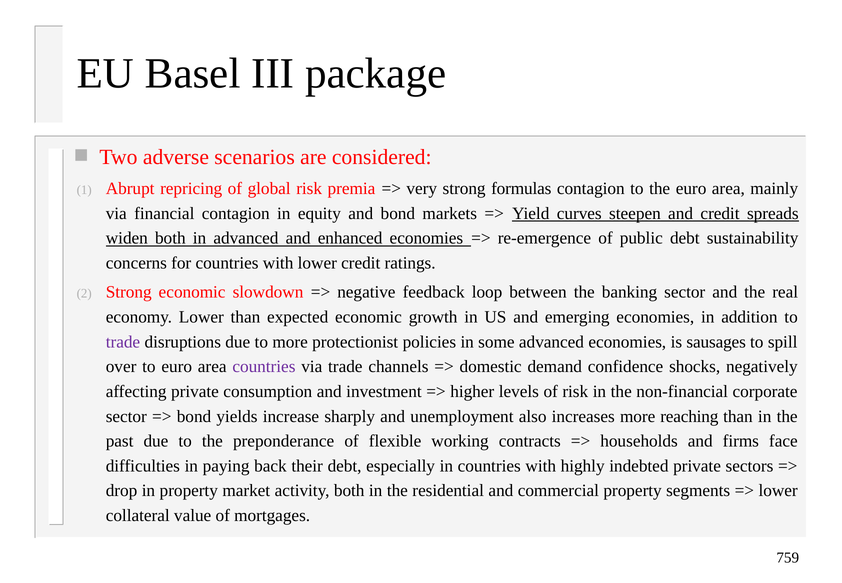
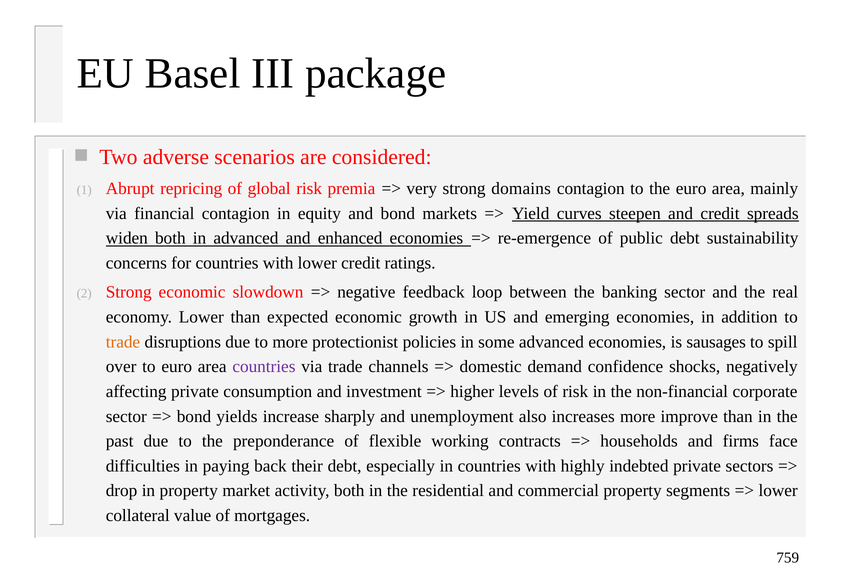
formulas: formulas -> domains (521, 189)
trade colour: purple -> orange (123, 342)
reaching: reaching -> improve (689, 416)
